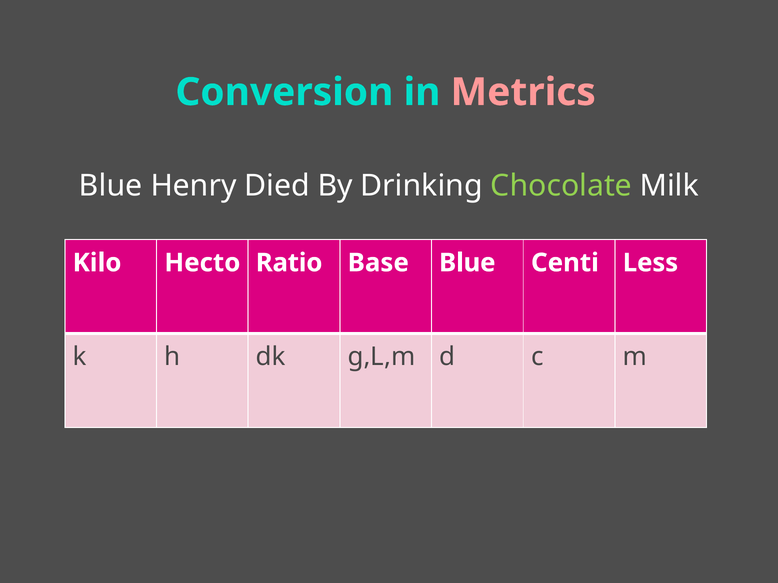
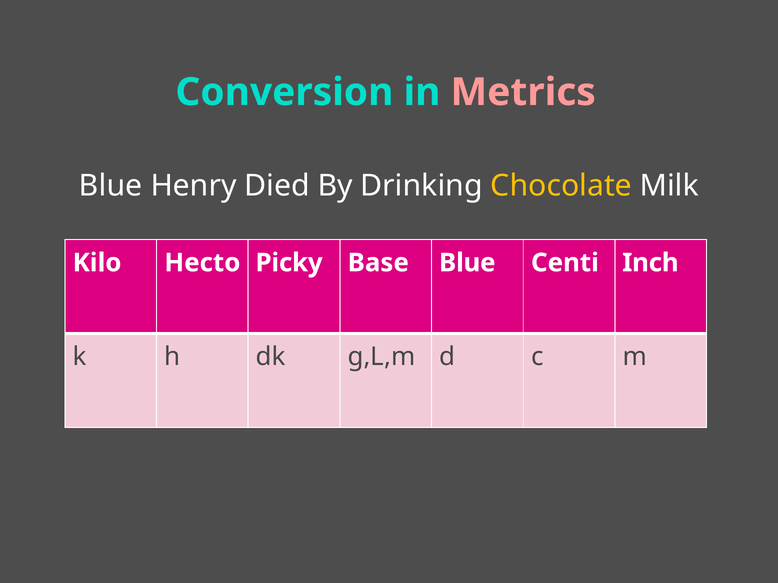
Chocolate colour: light green -> yellow (561, 186)
Ratio: Ratio -> Picky (289, 263)
Less: Less -> Inch (650, 263)
